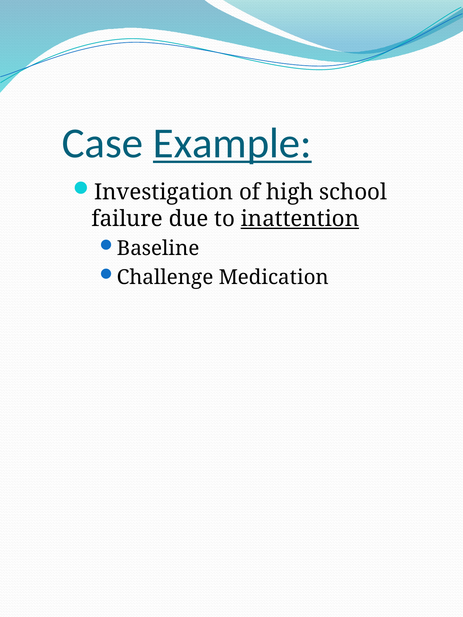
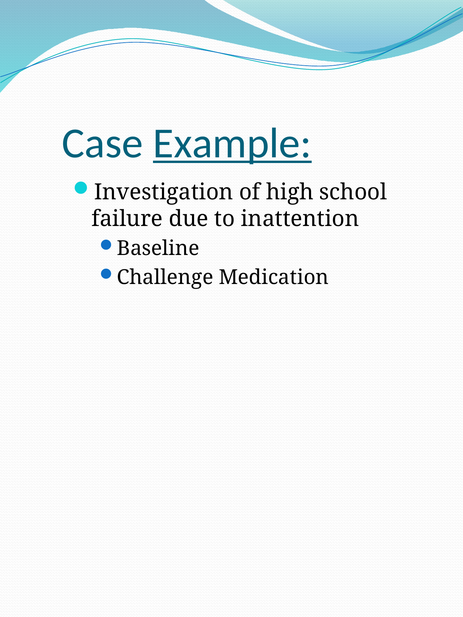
inattention underline: present -> none (300, 219)
